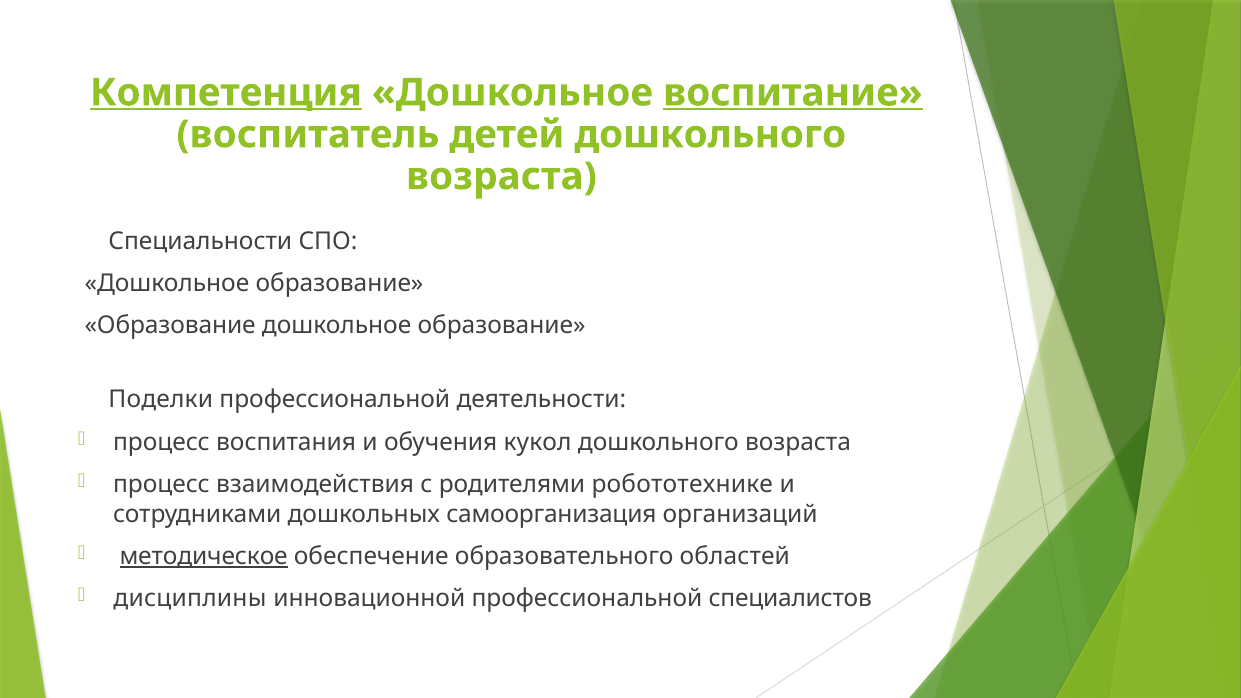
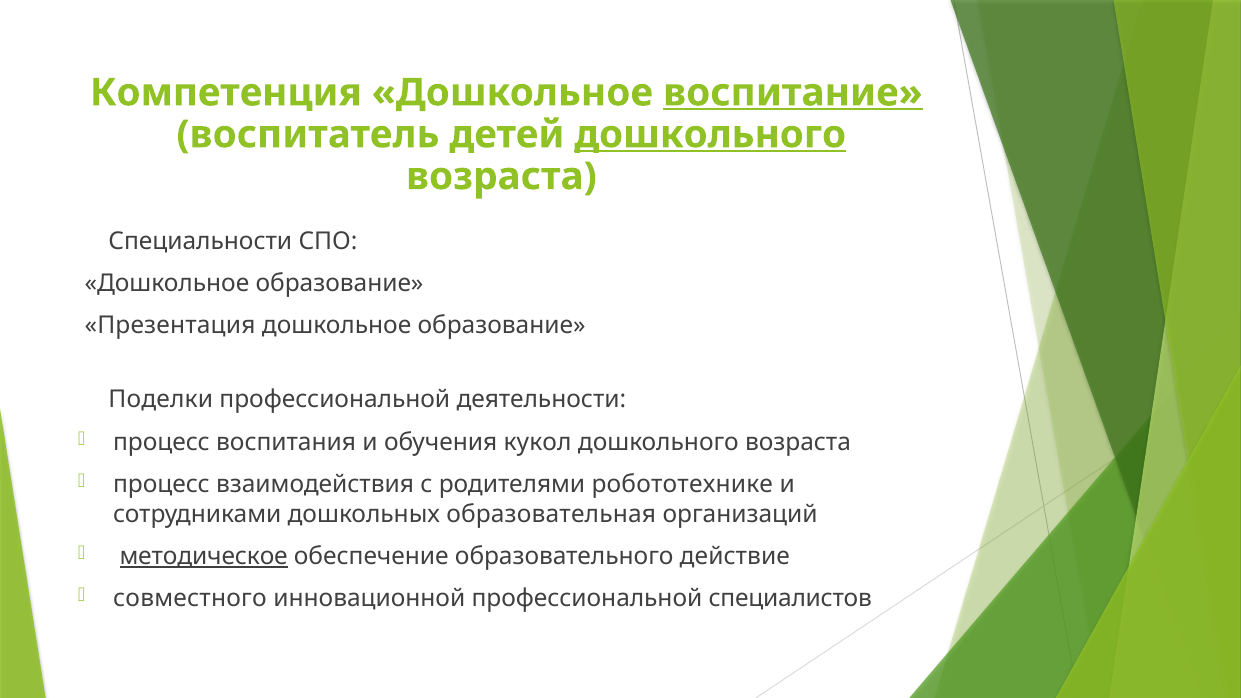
Компетенция underline: present -> none (226, 93)
дошкольного underline: none -> present (710, 135)
Образование: Образование -> Презентация (170, 326)
самоорганизация: самоорганизация -> образовательная (551, 514)
областей: областей -> действие (735, 556)
дисциплины: дисциплины -> совместного (190, 599)
